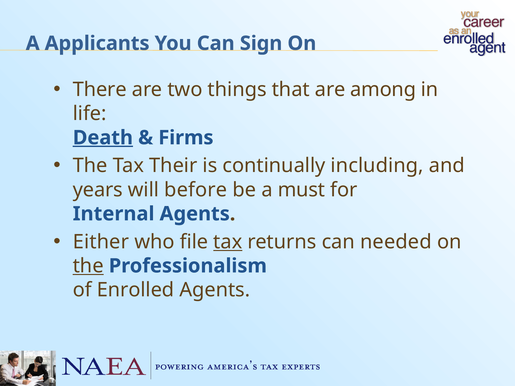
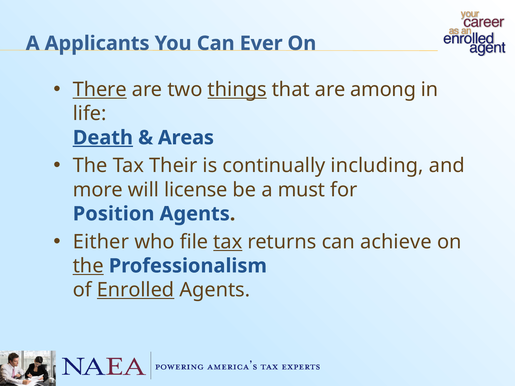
Sign: Sign -> Ever (261, 43)
There underline: none -> present (100, 90)
things underline: none -> present (237, 90)
Firms: Firms -> Areas (186, 138)
years: years -> more (98, 190)
before: before -> license (196, 190)
Internal: Internal -> Position (114, 214)
needed: needed -> achieve (396, 242)
Enrolled underline: none -> present (136, 290)
